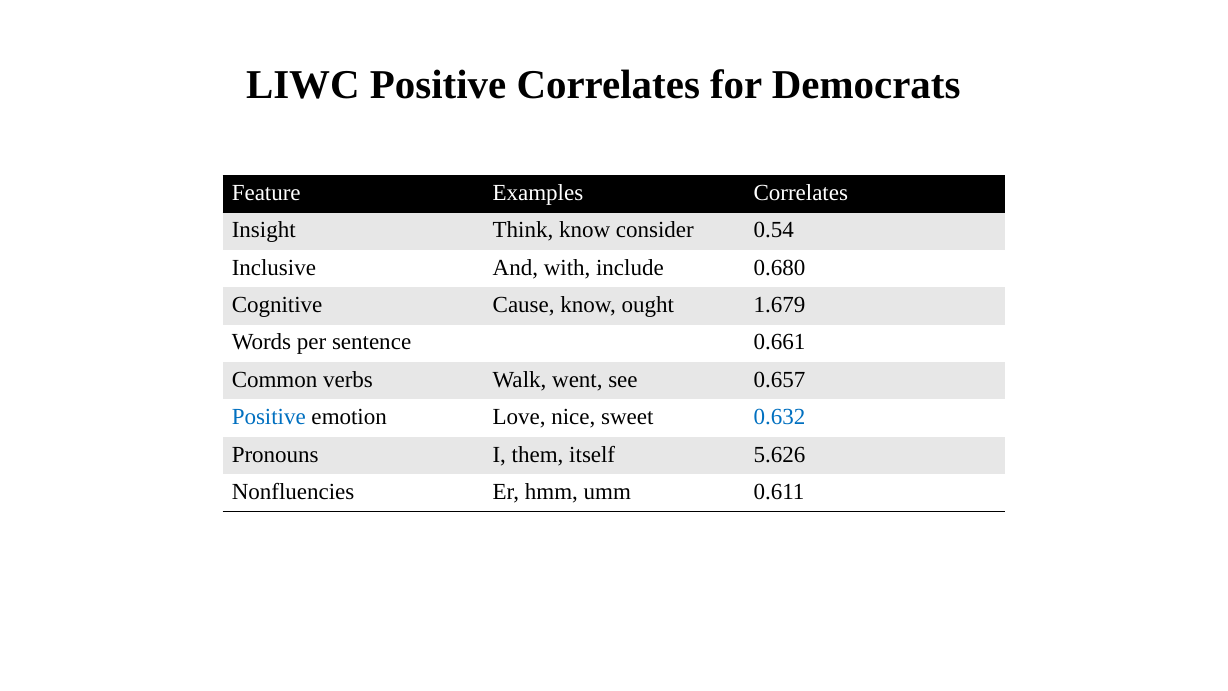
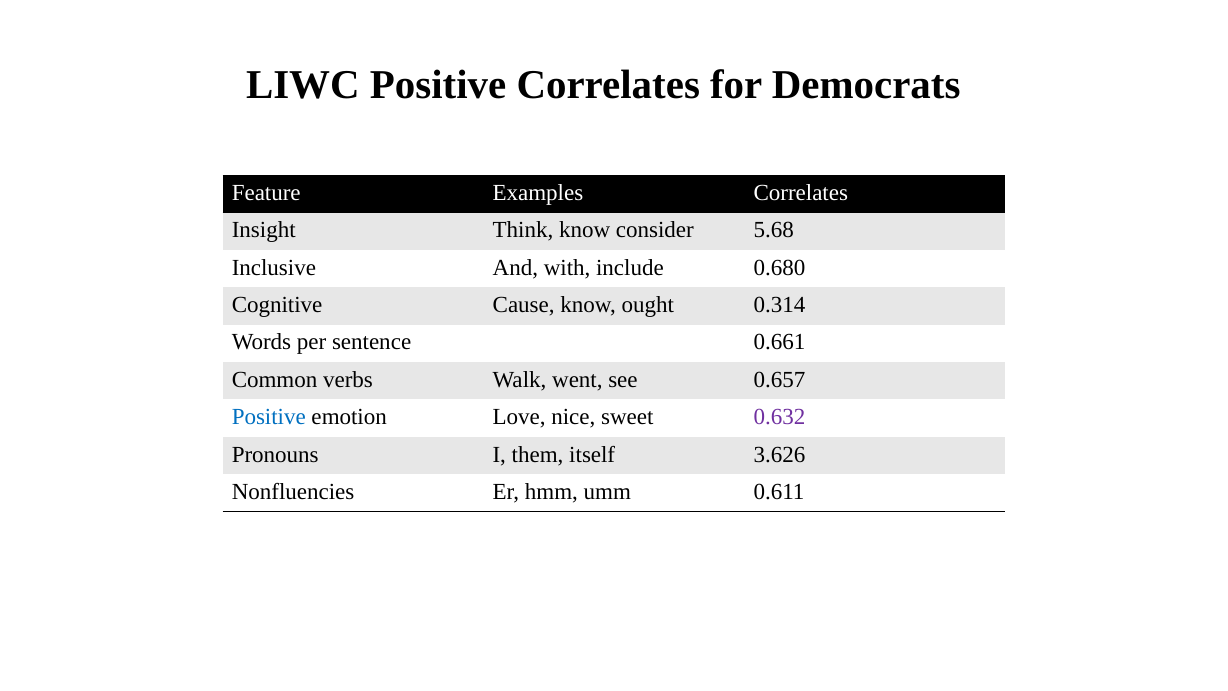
0.54: 0.54 -> 5.68 (774, 230)
1.679: 1.679 -> 0.314 (779, 305)
0.632 colour: blue -> purple (779, 417)
5.626: 5.626 -> 3.626 (779, 454)
